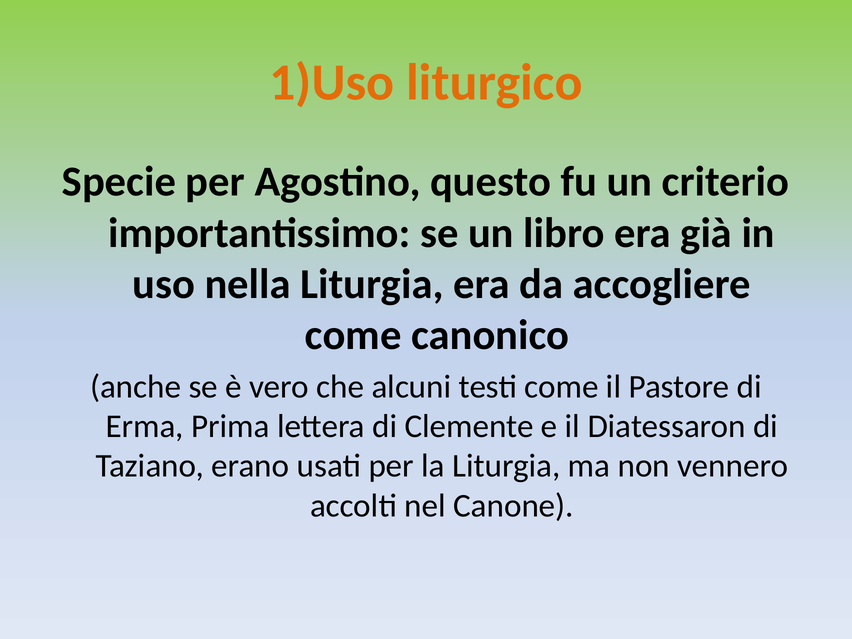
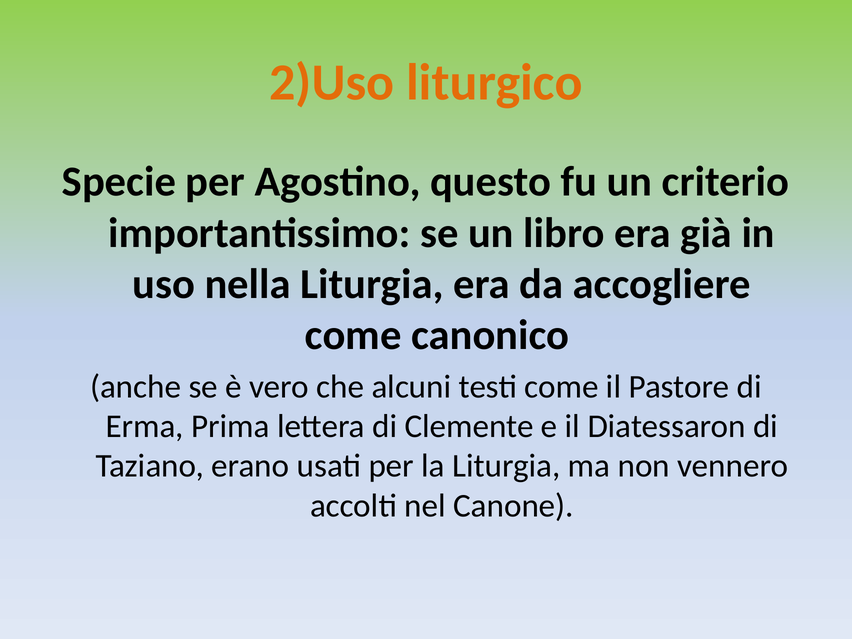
1)Uso: 1)Uso -> 2)Uso (332, 82)
